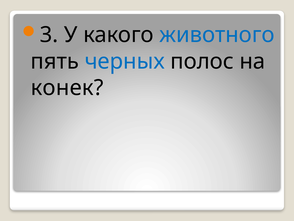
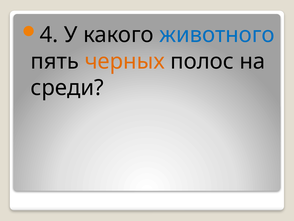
3: 3 -> 4 (49, 35)
черных colour: blue -> orange (125, 61)
конек: конек -> среди (67, 88)
